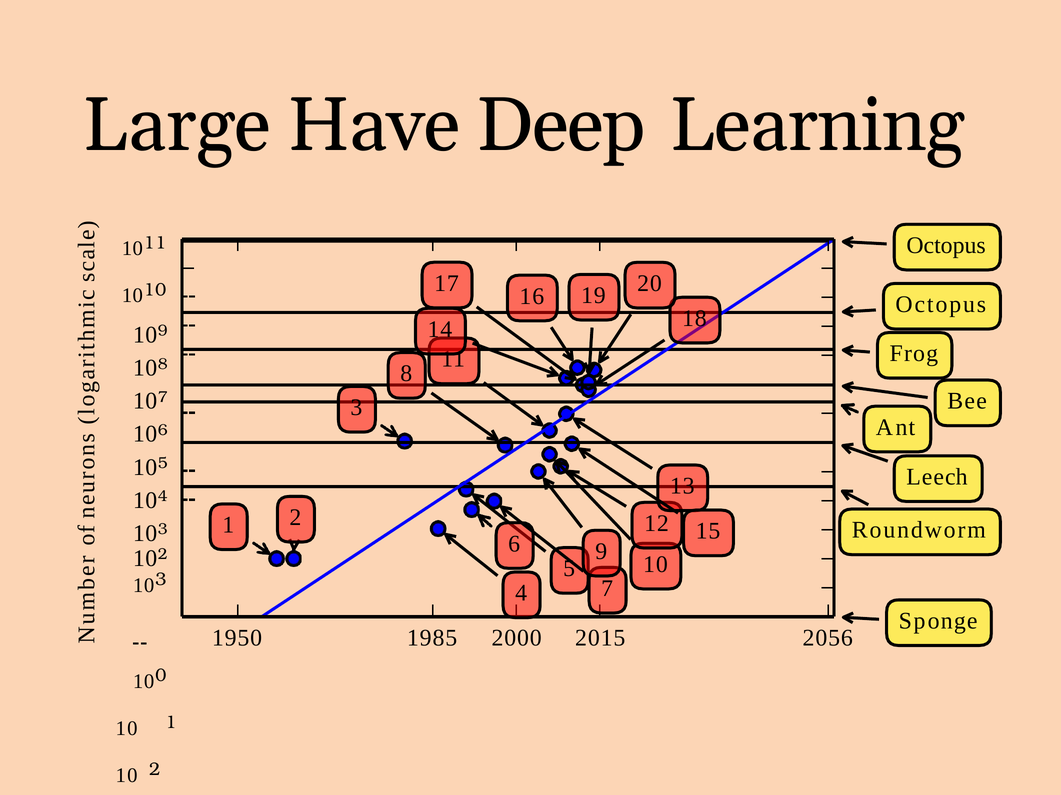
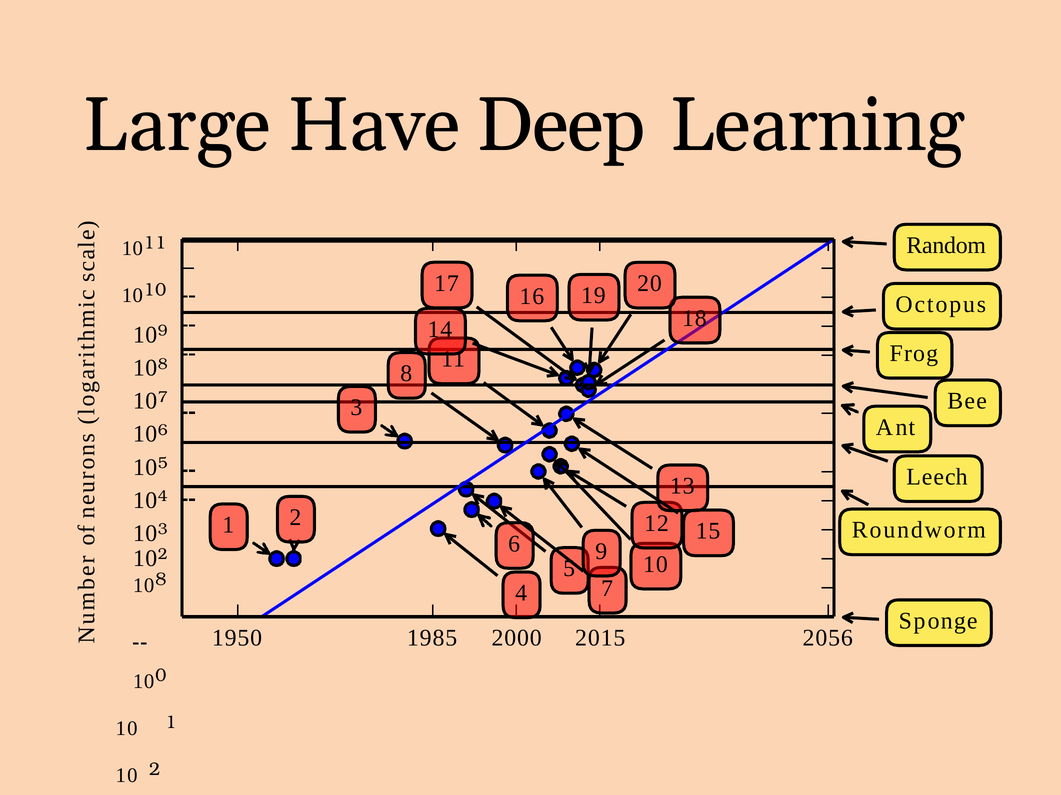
Octopus: Octopus -> Random (946, 246)
10 3: 3 -> 8 (161, 580)
